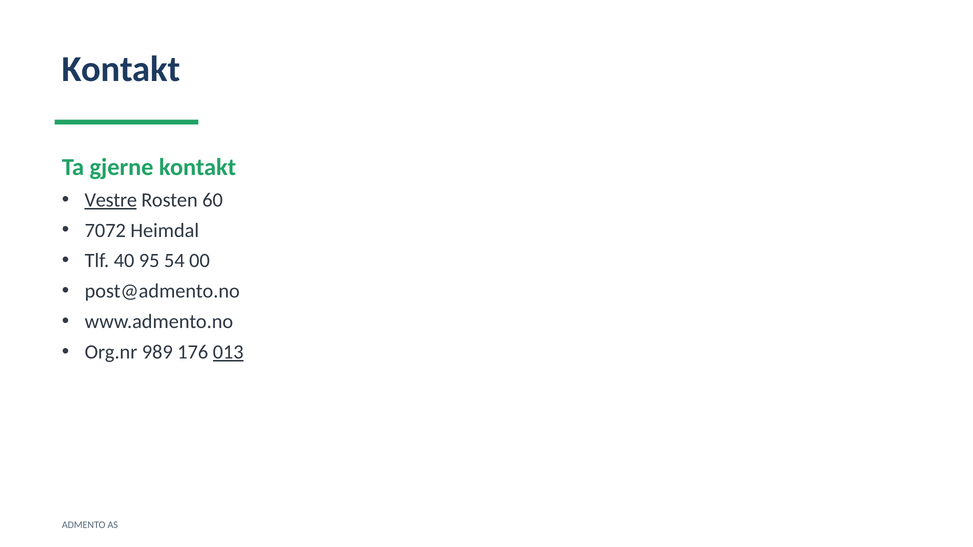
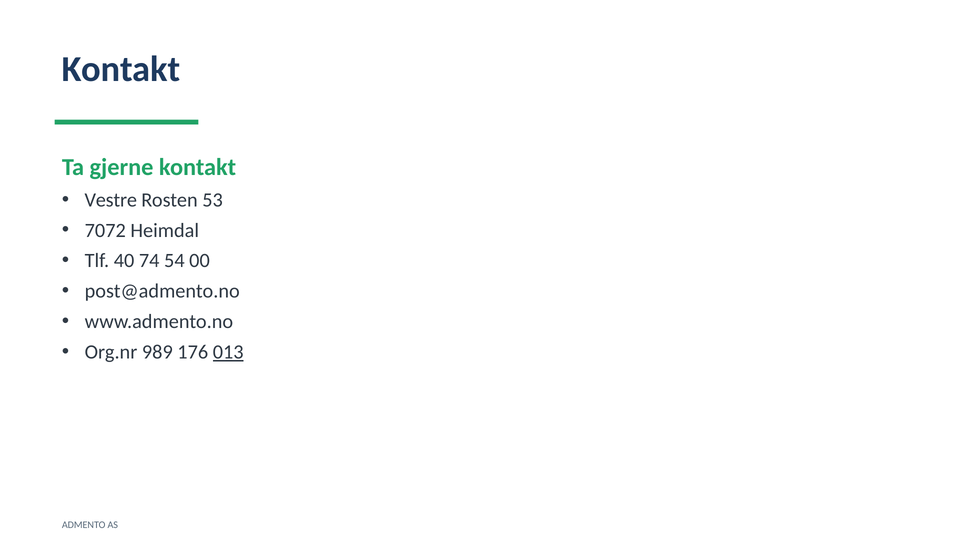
Vestre underline: present -> none (111, 200)
60: 60 -> 53 (213, 200)
95: 95 -> 74 (149, 261)
